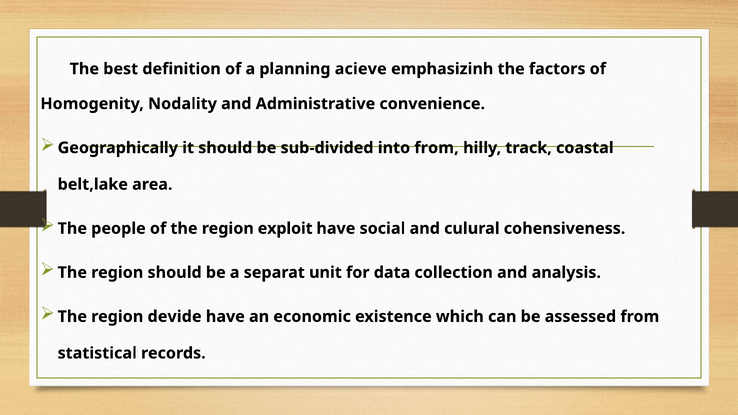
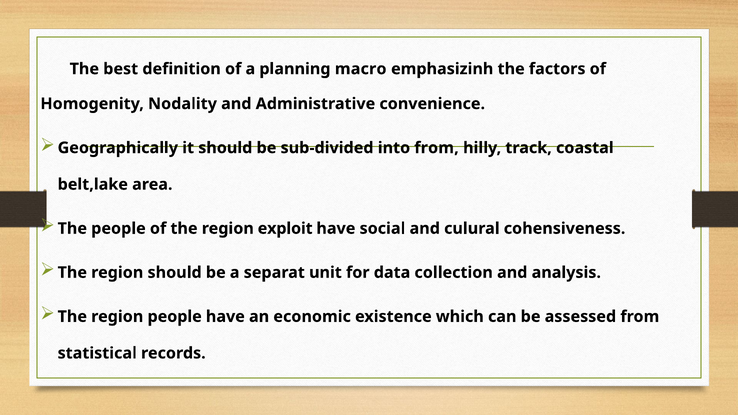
acieve: acieve -> macro (361, 69)
region devide: devide -> people (175, 317)
